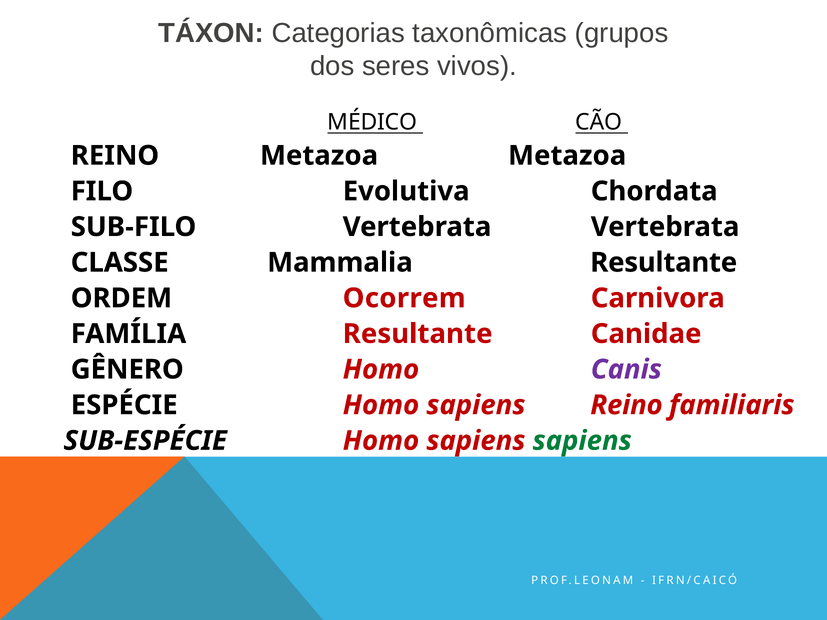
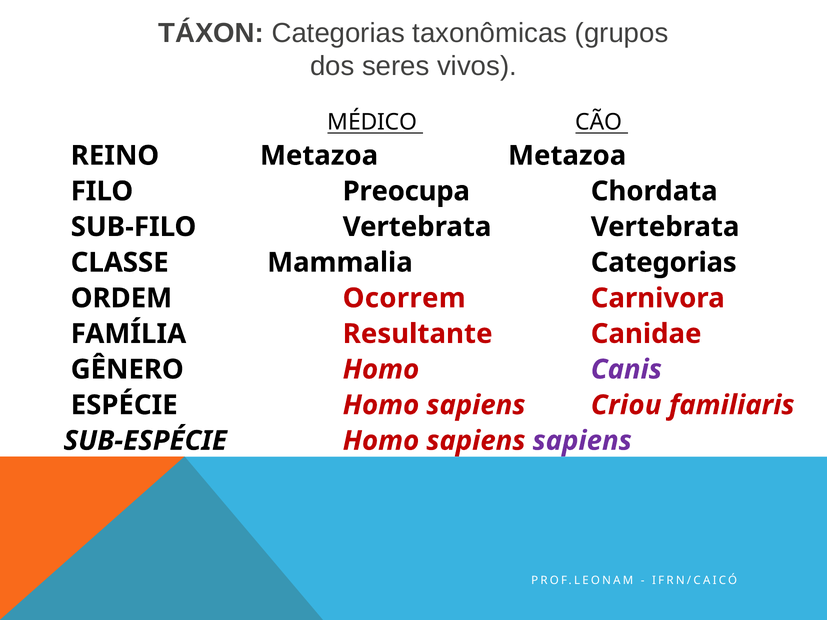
Evolutiva: Evolutiva -> Preocupa (406, 191)
Mammalia Resultante: Resultante -> Categorias (664, 263)
sapiens Reino: Reino -> Criou (626, 405)
sapiens colour: green -> purple (582, 441)
